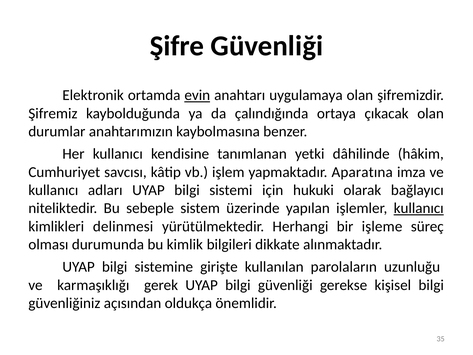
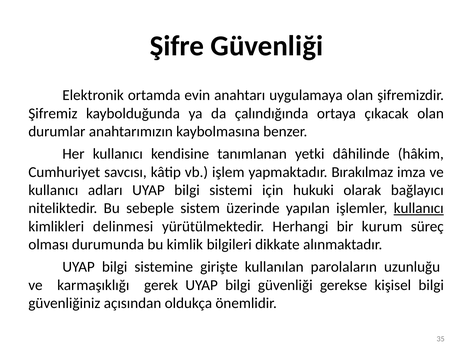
evin underline: present -> none (197, 95)
Aparatına: Aparatına -> Bırakılmaz (362, 172)
işleme: işleme -> kurum (382, 226)
